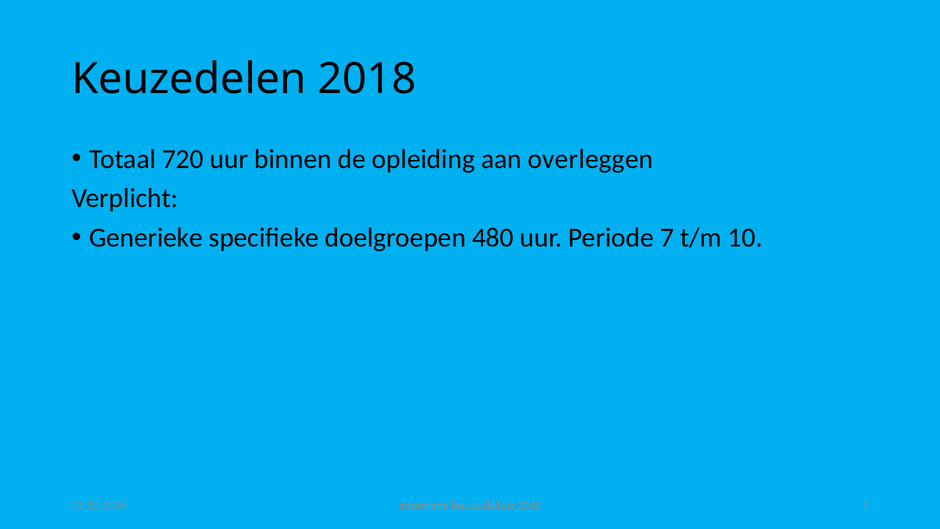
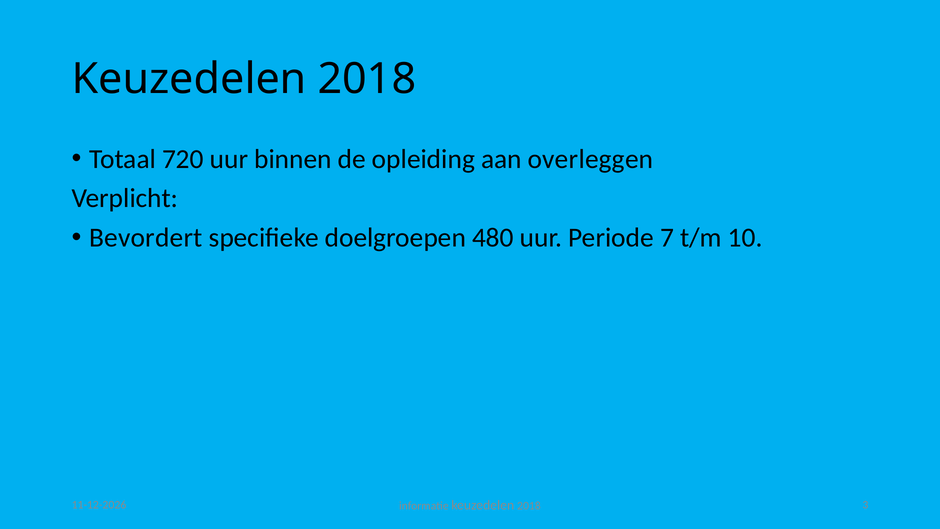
Generieke: Generieke -> Bevordert (146, 238)
